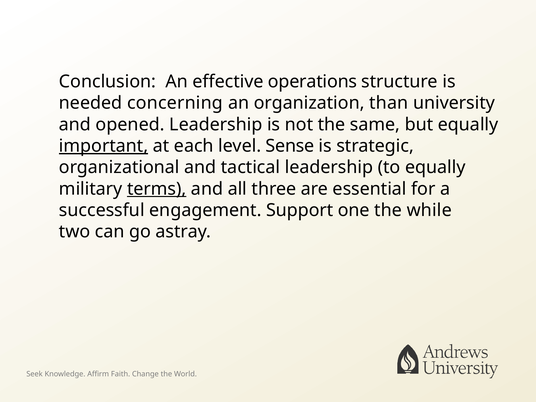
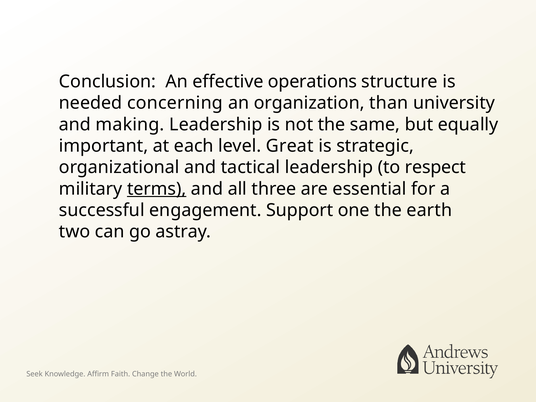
opened: opened -> making (130, 125)
important underline: present -> none (104, 146)
Sense: Sense -> Great (290, 146)
to equally: equally -> respect (435, 167)
while: while -> earth (429, 210)
